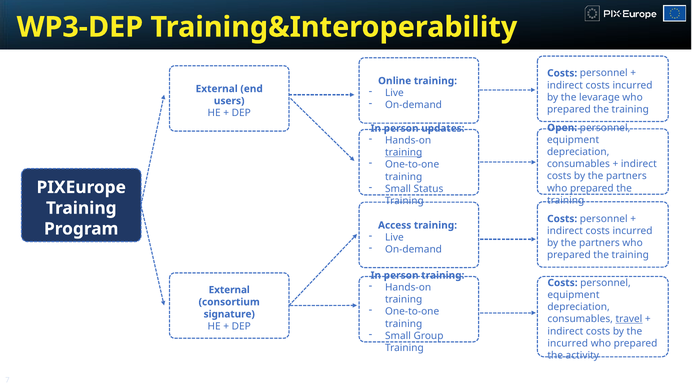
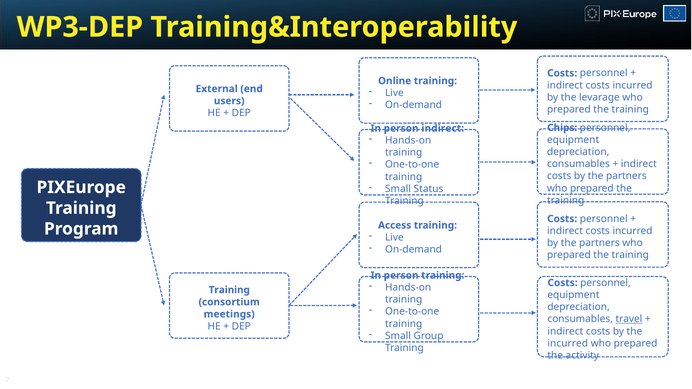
Open: Open -> Chips (562, 128)
person updates: updates -> indirect (443, 128)
training underline: present -> none (404, 153)
External: External -> Training (229, 290)
signature: signature -> meetings (229, 314)
